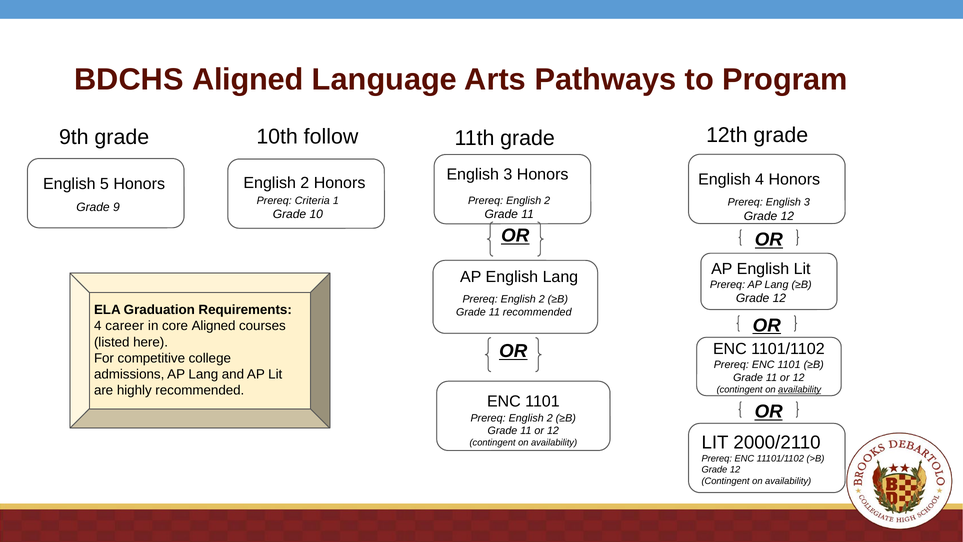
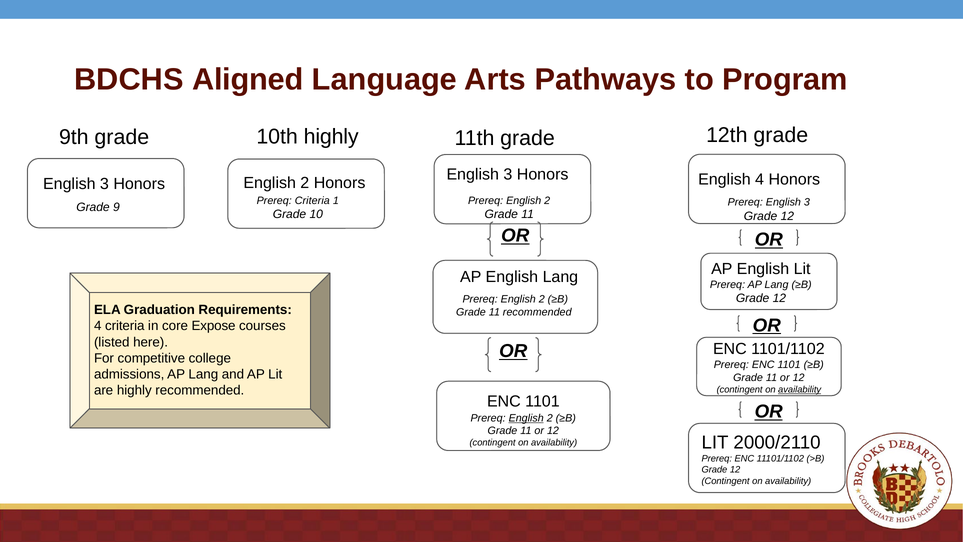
10th follow: follow -> highly (331, 136)
5: 5 -> 3 (104, 184)
4 career: career -> criteria (125, 326)
core Aligned: Aligned -> Expose (214, 326)
English underline: none -> present (526, 418)
